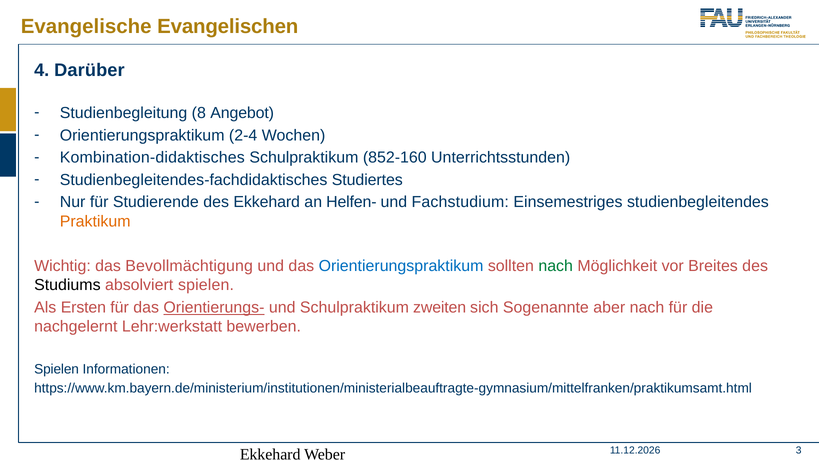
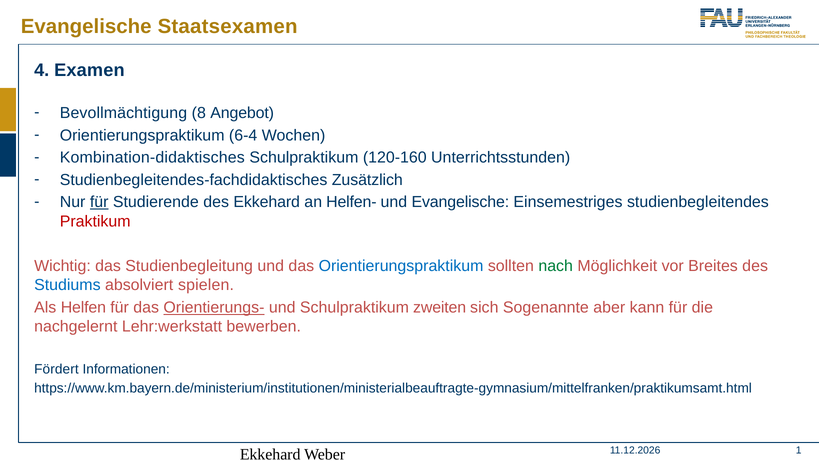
Evangelischen: Evangelischen -> Staatsexamen (228, 27)
Darüber: Darüber -> Examen (89, 70)
Studienbegleitung: Studienbegleitung -> Bevollmächtigung (123, 113)
2-4: 2-4 -> 6-4 (243, 135)
852-160: 852-160 -> 120-160 (395, 157)
Studiertes: Studiertes -> Zusätzlich (367, 180)
für underline: none -> present (99, 202)
und Fachstudium: Fachstudium -> Evangelische (460, 202)
Praktikum colour: orange -> red (95, 221)
Bevollmächtigung: Bevollmächtigung -> Studienbegleitung (189, 266)
Studiums colour: black -> blue (67, 285)
Ersten: Ersten -> Helfen (83, 307)
aber nach: nach -> kann (647, 307)
Spielen: Spielen -> Fördert (56, 369)
3: 3 -> 1 (799, 450)
